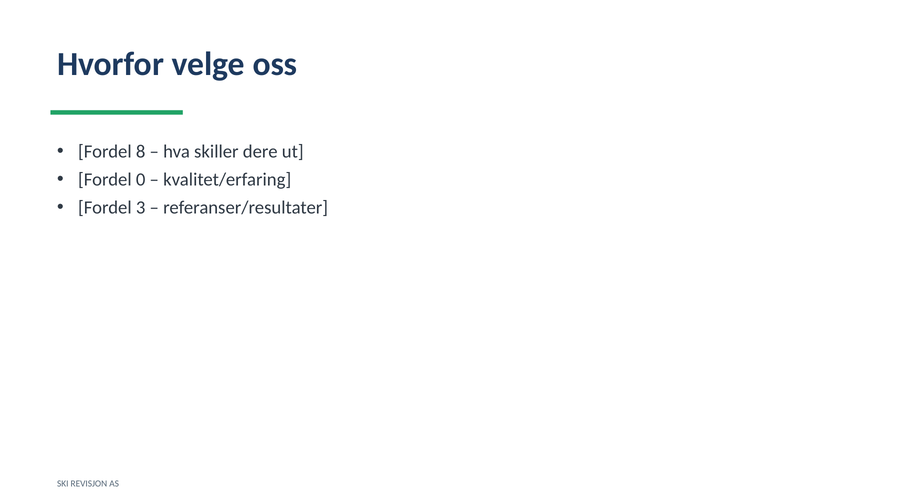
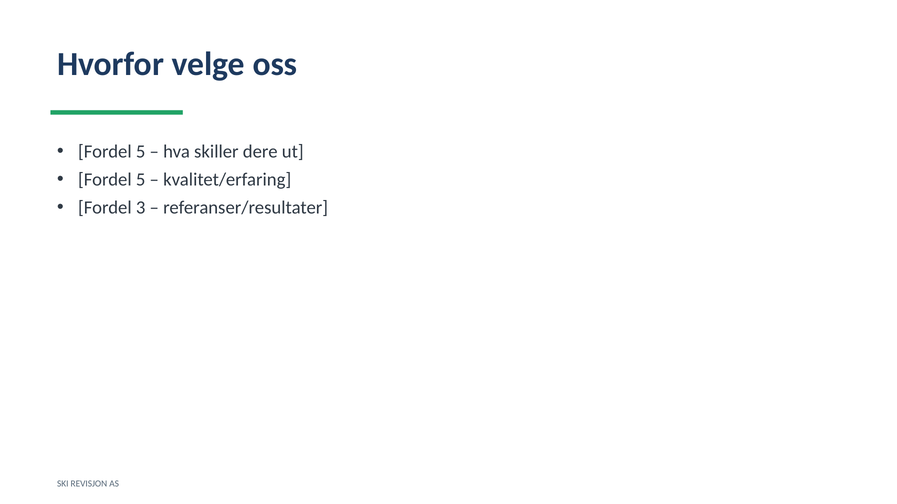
8: 8 -> 5 (141, 152)
0: 0 -> 5 (141, 180)
